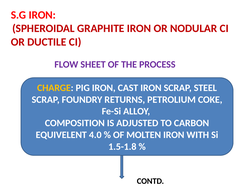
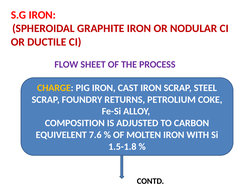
4.0: 4.0 -> 7.6 (95, 135)
